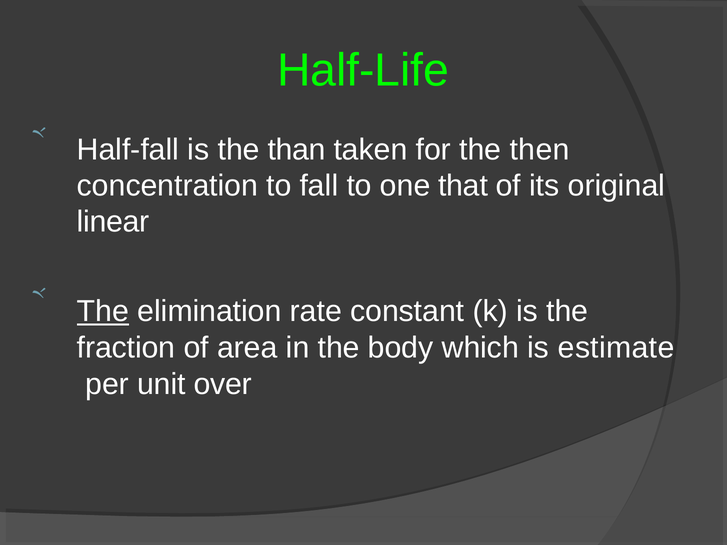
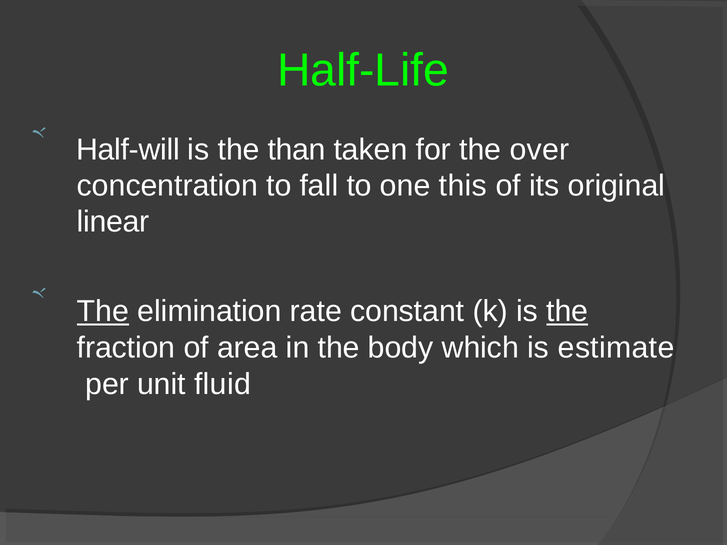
Half-fall: Half-fall -> Half-will (128, 150)
then: then -> over (540, 150)
that: that -> this (463, 186)
the underline: none -> present (567, 311)
over: over -> fluid (223, 384)
